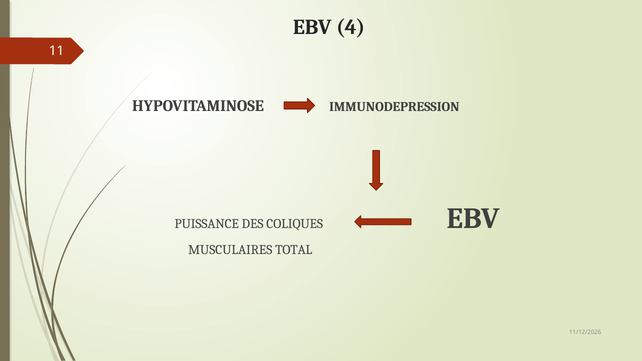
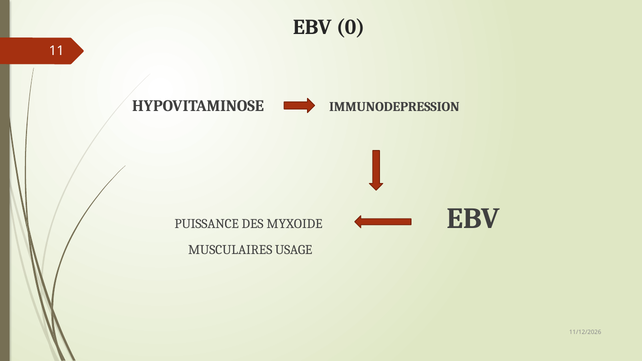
4: 4 -> 0 (351, 27)
COLIQUES: COLIQUES -> MYXOIDE (295, 224)
TOTAL: TOTAL -> USAGE (294, 250)
